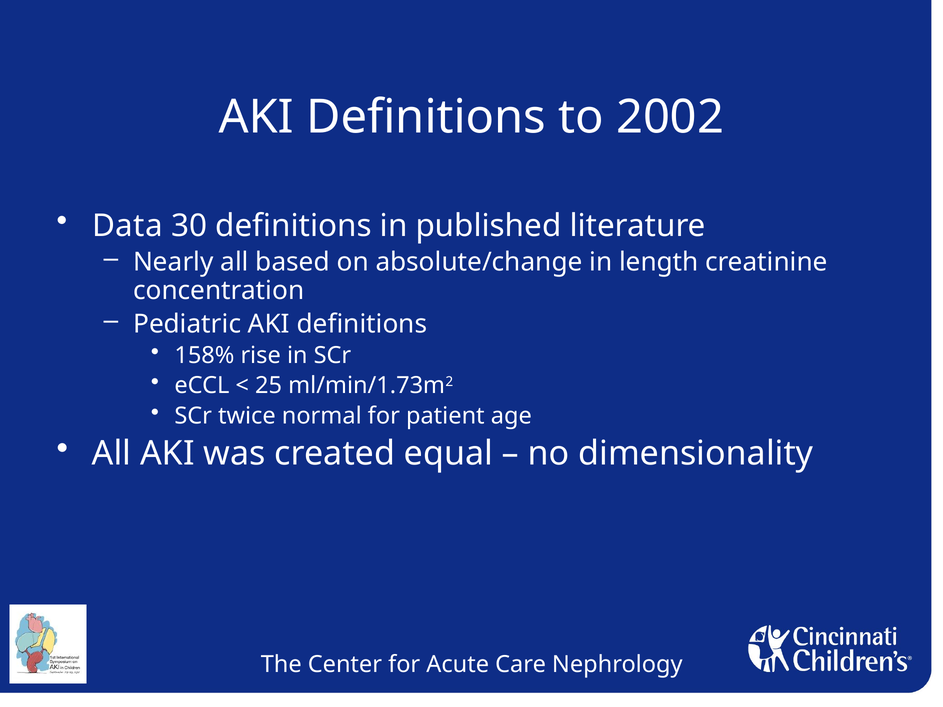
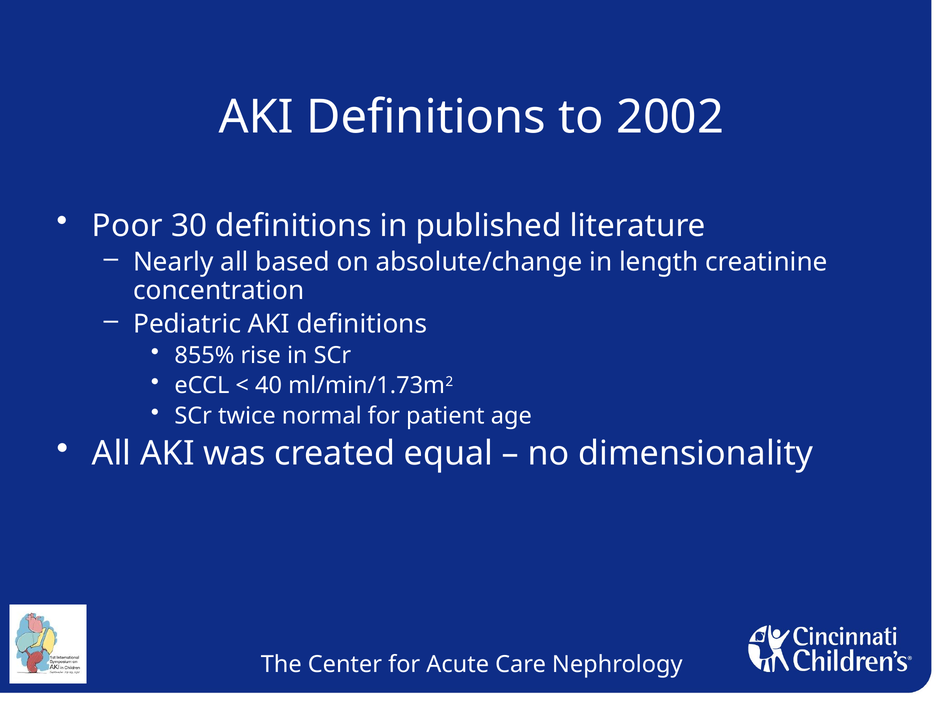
Data: Data -> Poor (127, 226)
158%: 158% -> 855% (204, 356)
25: 25 -> 40 (269, 386)
